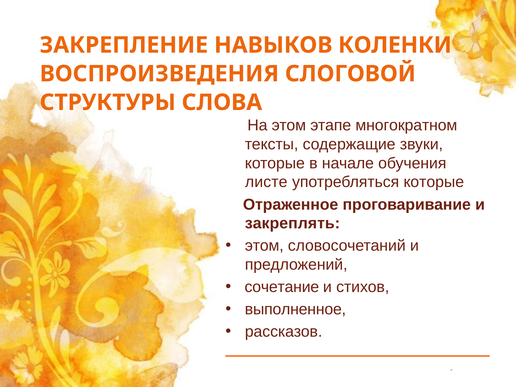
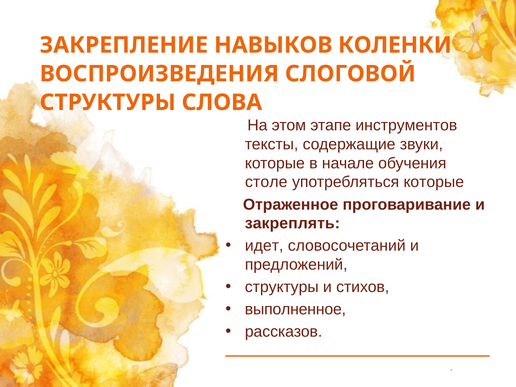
многократном: многократном -> инструментов (406, 125)
листе: листе -> столе (266, 182)
этом: этом -> идет (264, 246)
сочетание: сочетание -> структуры (282, 287)
